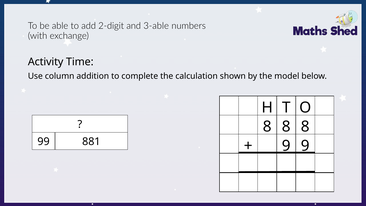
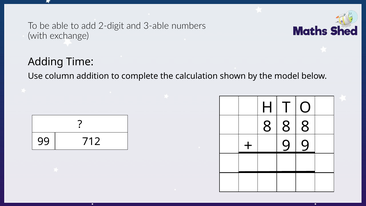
Activity: Activity -> Adding (46, 62)
881: 881 -> 712 (91, 142)
